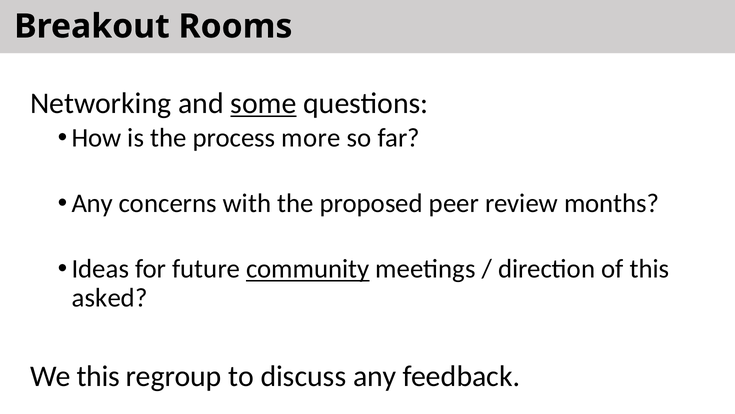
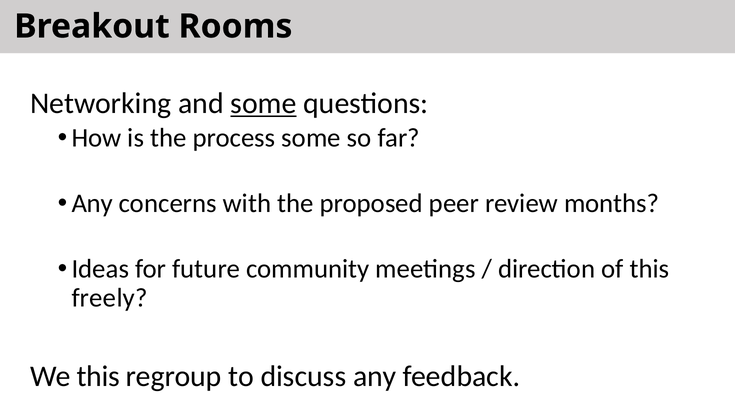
process more: more -> some (311, 138)
community underline: present -> none (308, 269)
asked: asked -> freely (110, 298)
